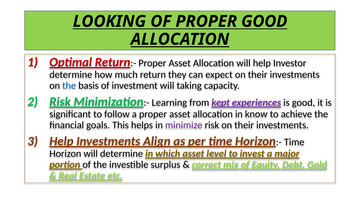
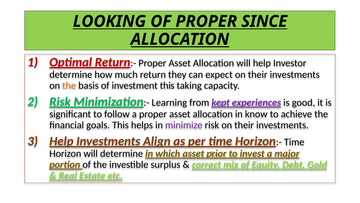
PROPER GOOD: GOOD -> SINCE (264, 21)
the colour: blue -> orange (69, 85)
investment will: will -> this (167, 85)
level: level -> prior (217, 153)
